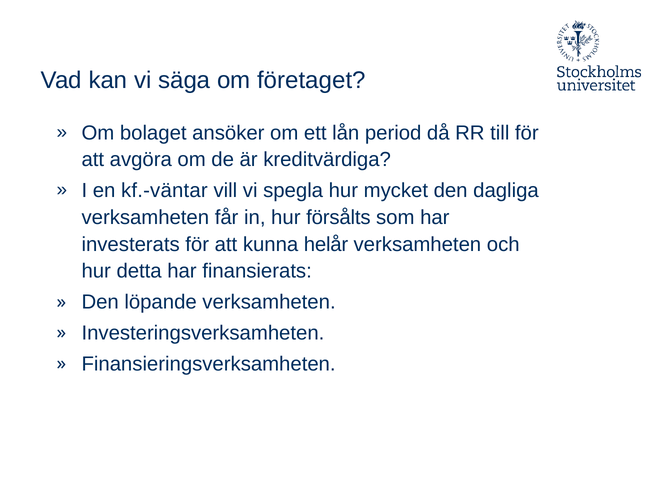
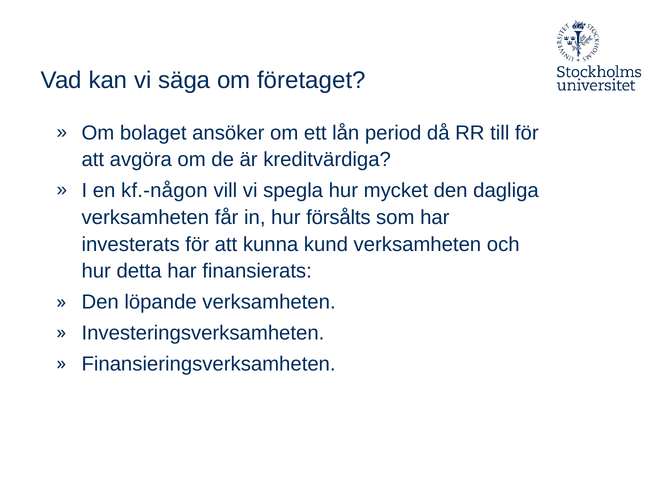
kf.-väntar: kf.-väntar -> kf.-någon (164, 191)
helår: helår -> kund (326, 244)
